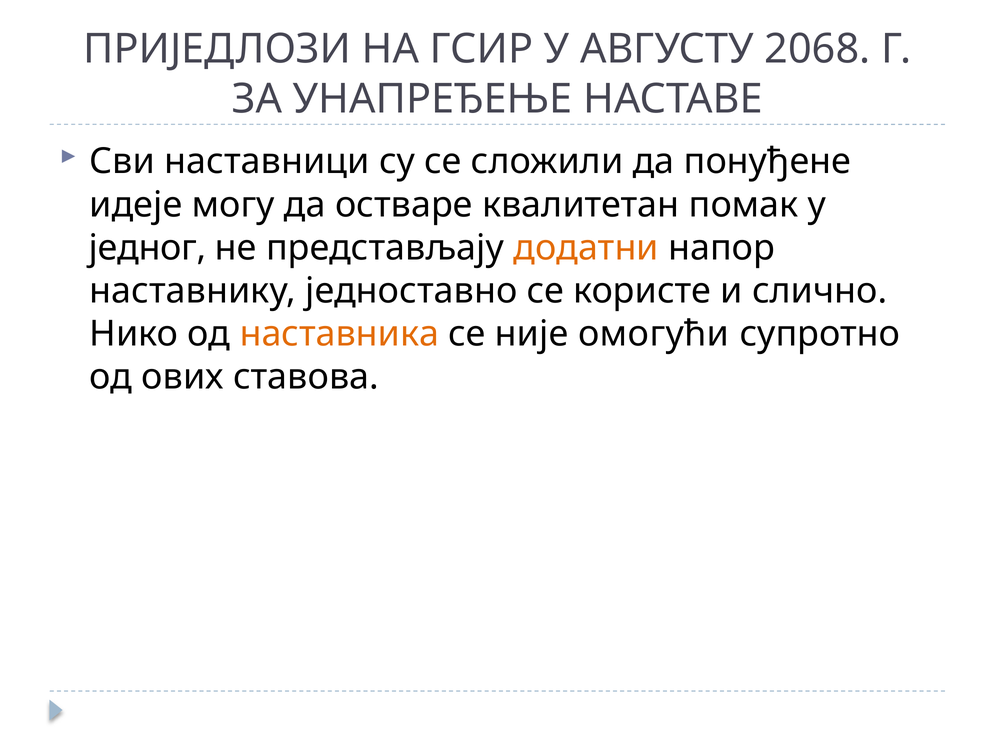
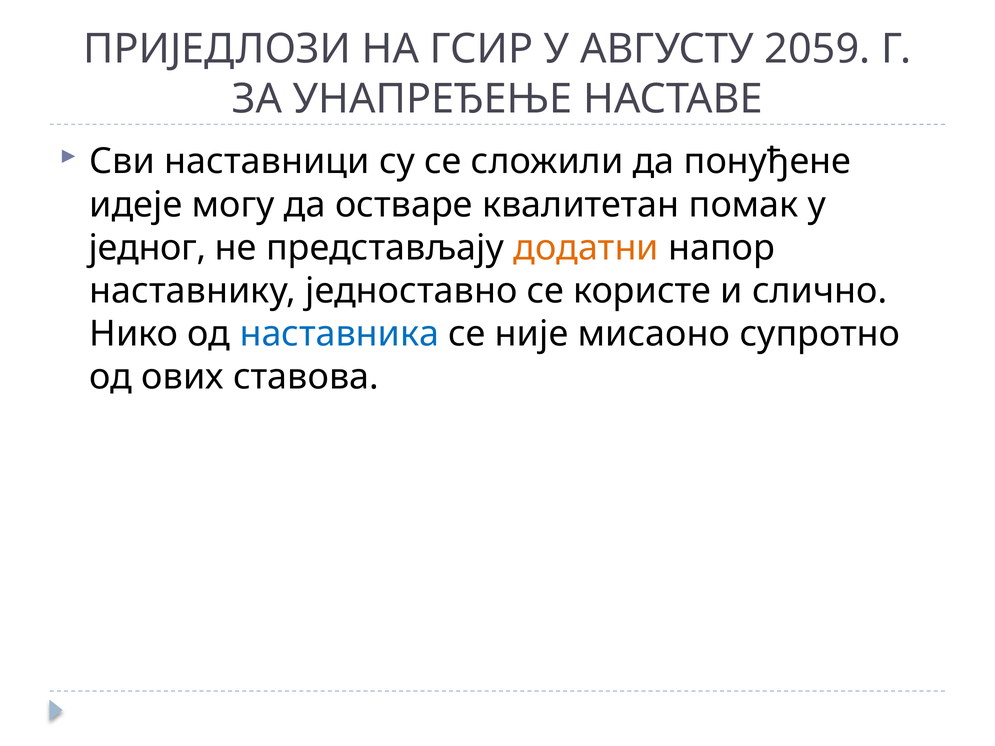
2068: 2068 -> 2059 (817, 49)
наставника colour: orange -> blue (339, 334)
омогући: омогући -> мисаоно (654, 334)
